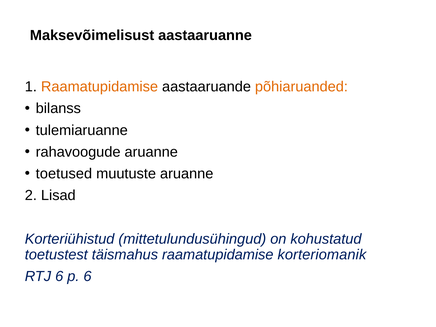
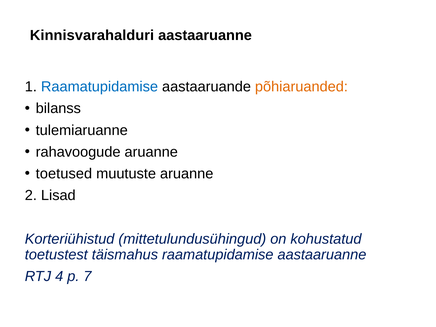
Maksevõimelisust: Maksevõimelisust -> Kinnisvarahalduri (92, 35)
Raamatupidamise colour: orange -> blue (100, 87)
raamatupidamise korteriomanik: korteriomanik -> aastaaruanne (322, 255)
RTJ 6: 6 -> 4 (59, 276)
p 6: 6 -> 7 (87, 276)
